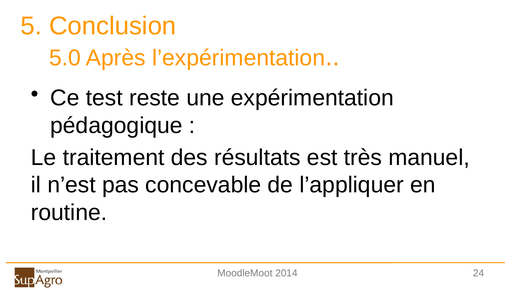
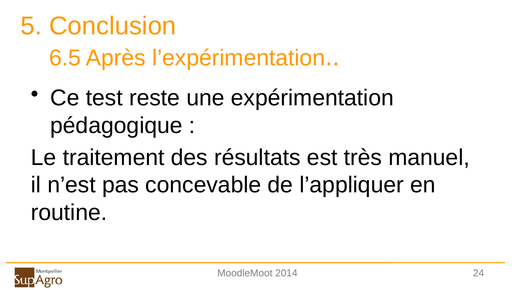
5.0: 5.0 -> 6.5 (65, 58)
